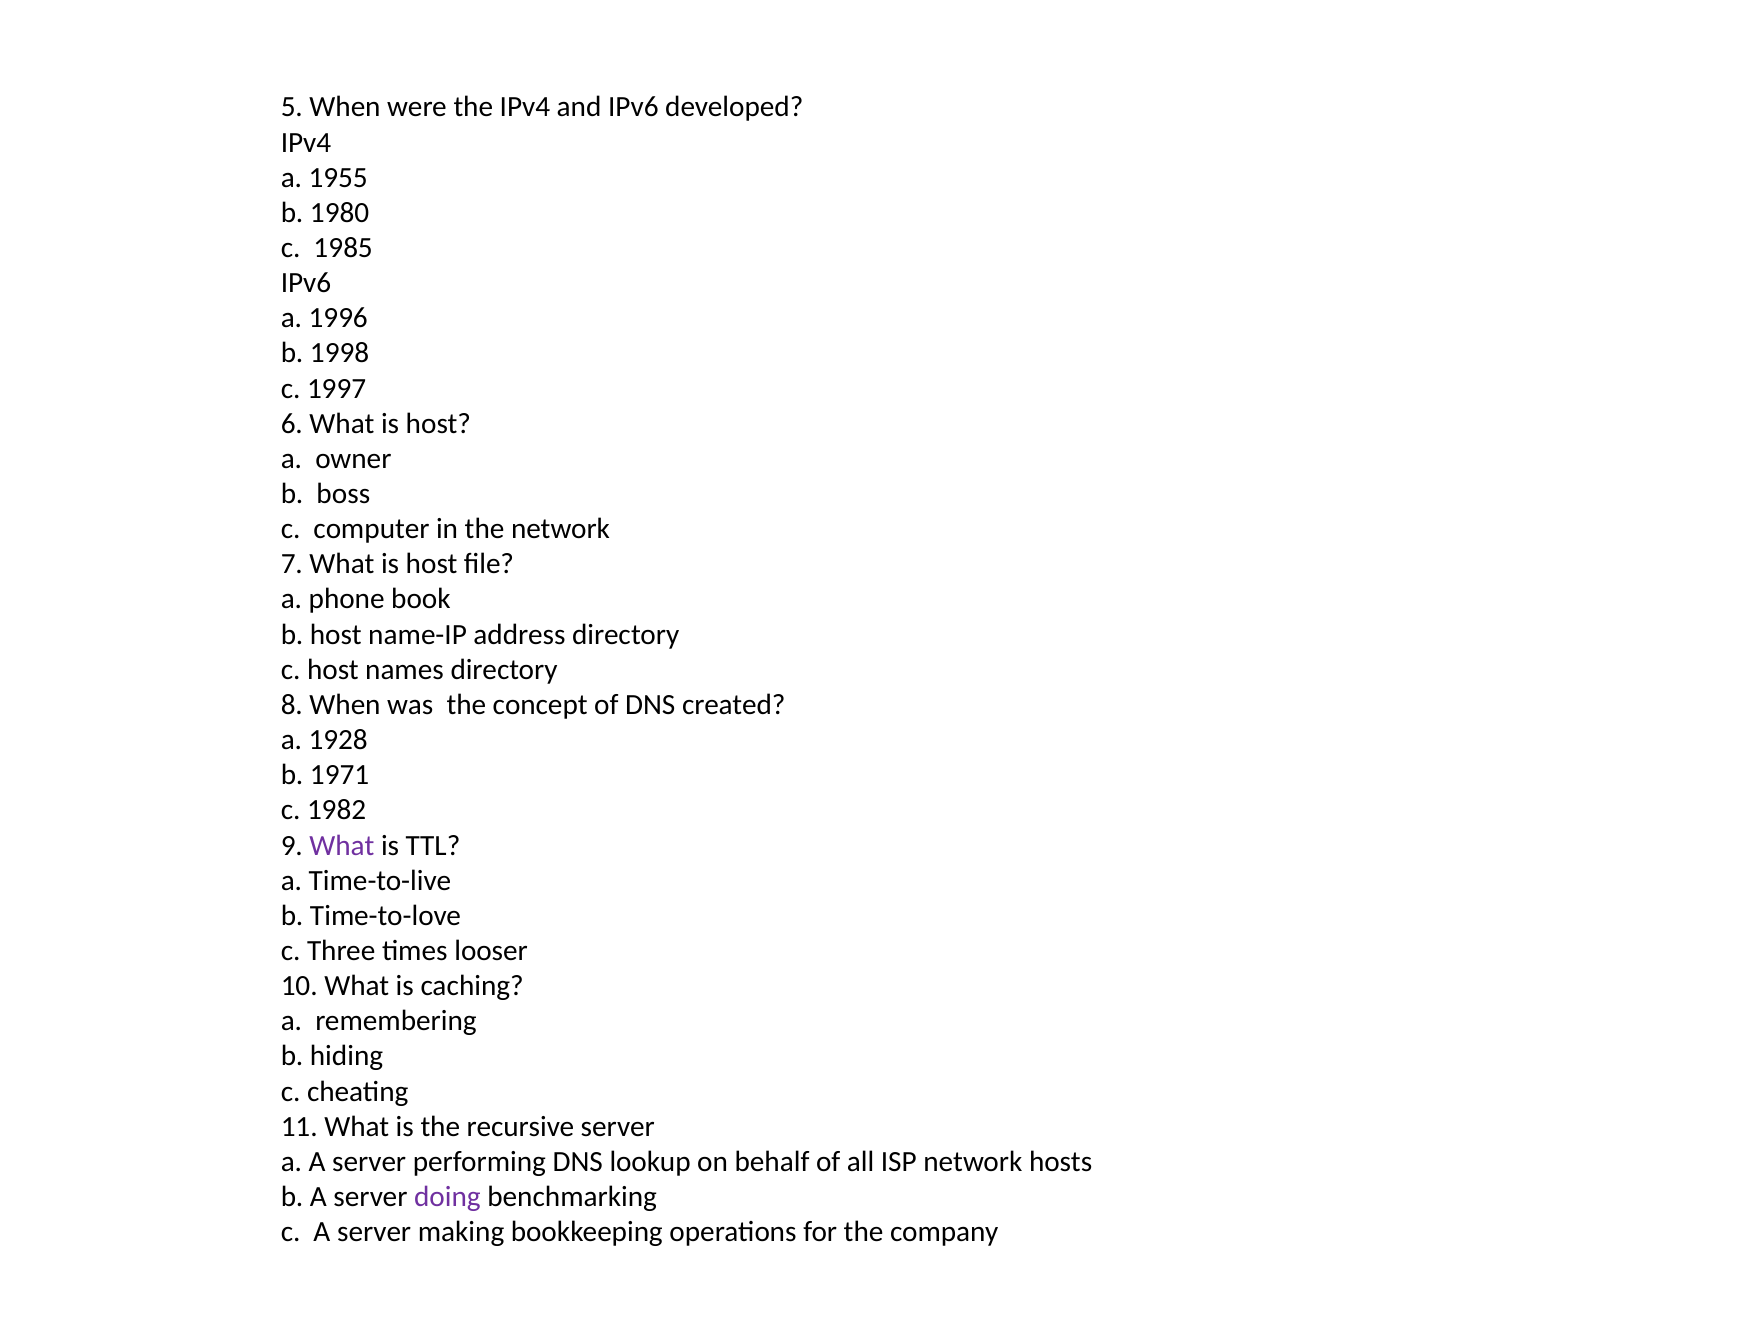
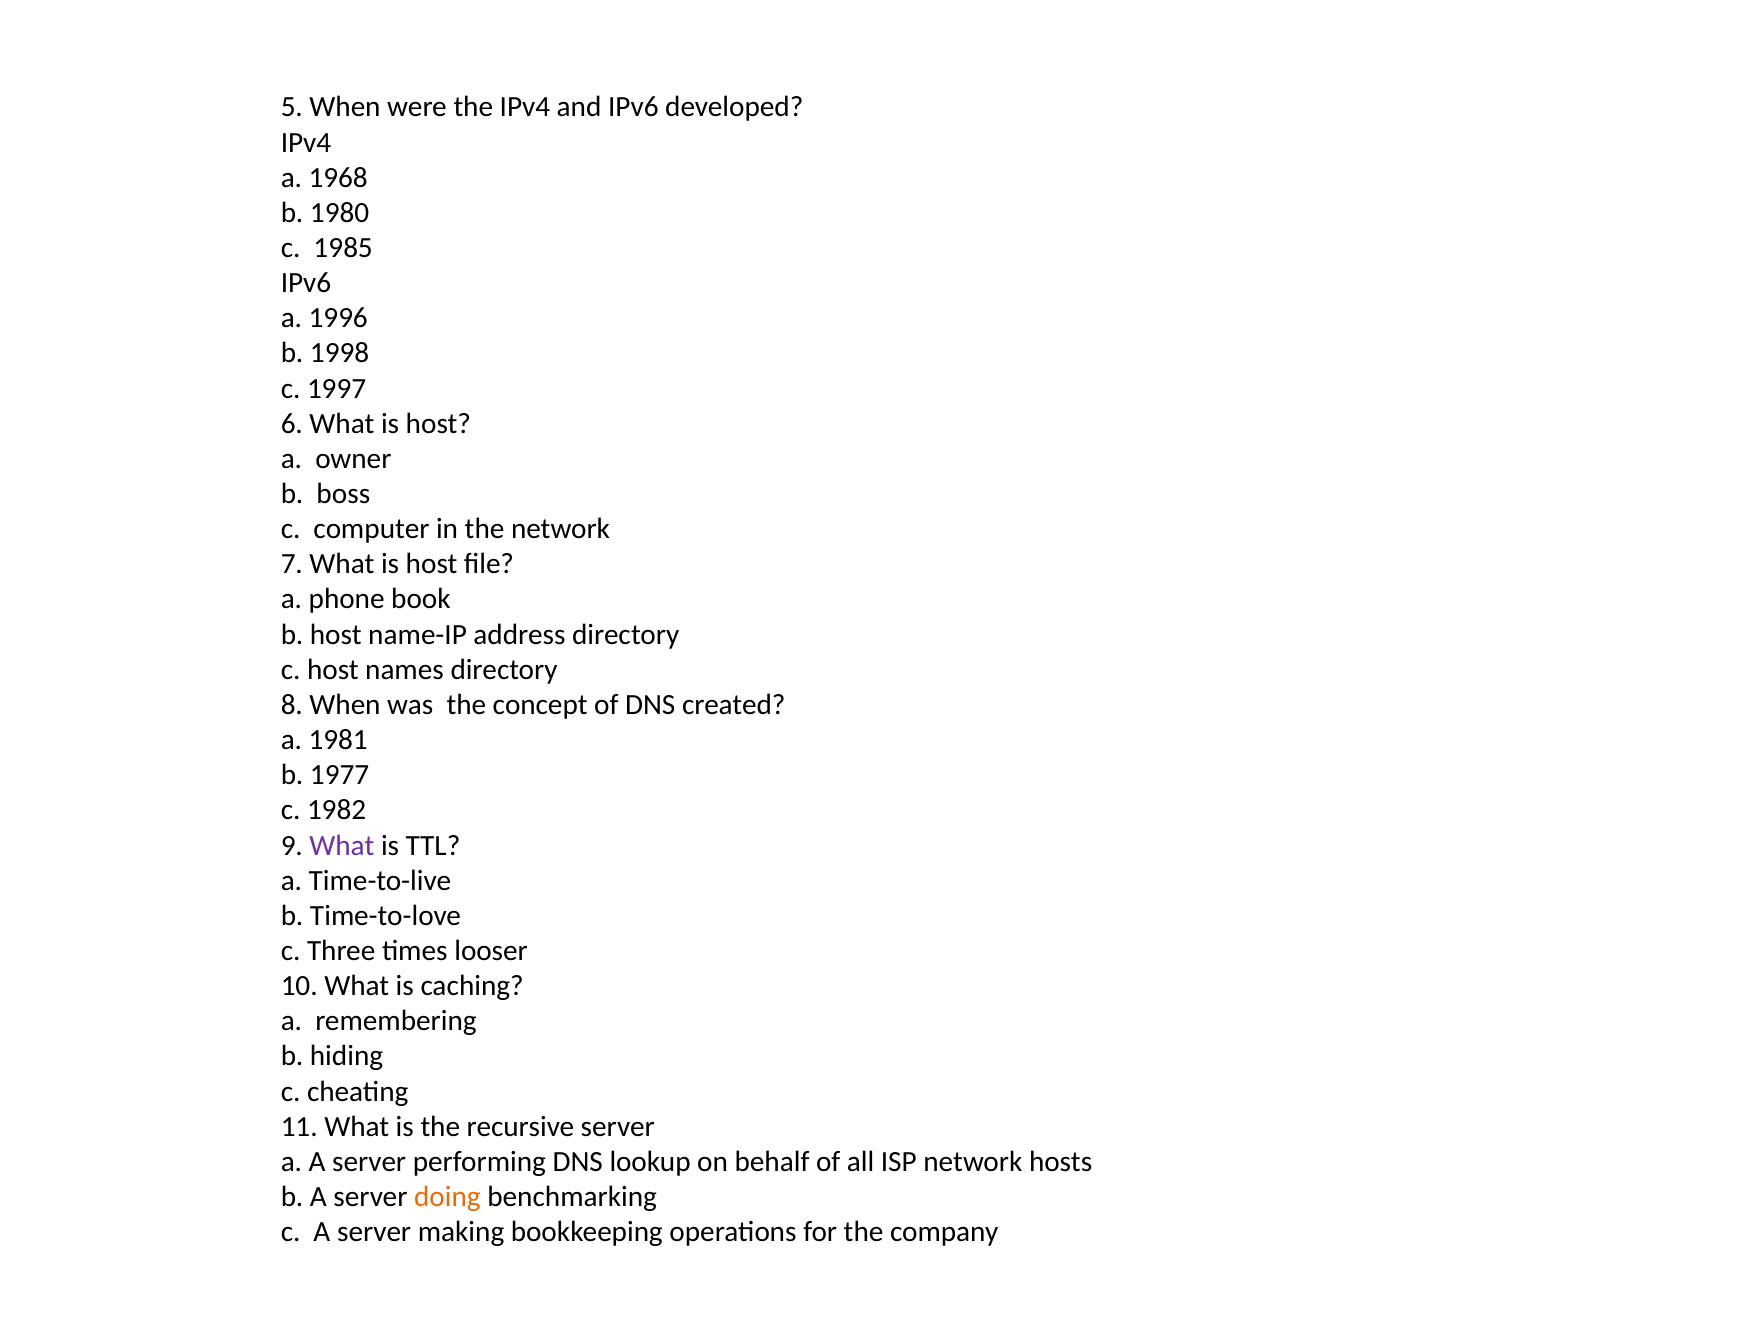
1955: 1955 -> 1968 (338, 178)
1928: 1928 -> 1981 (338, 740)
1971: 1971 -> 1977 (340, 775)
doing colour: purple -> orange (447, 1197)
